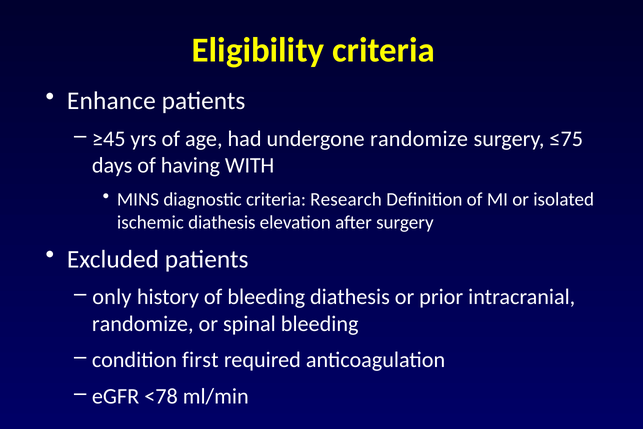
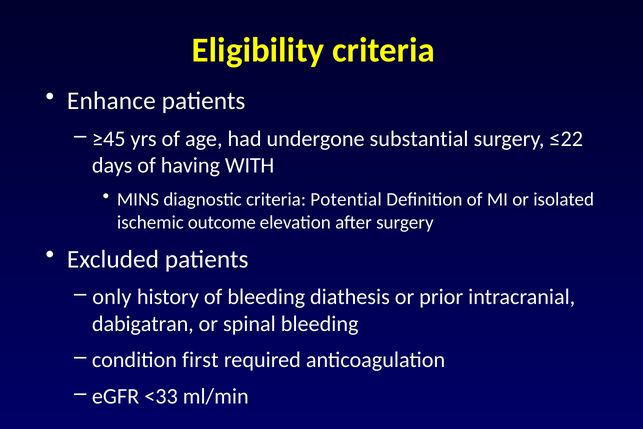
undergone randomize: randomize -> substantial (419, 139)
≤75: ≤75 -> ≤22 (566, 139)
Research: Research -> Potential (346, 199)
ischemic diathesis: diathesis -> outcome (222, 222)
randomize: randomize -> dabigatran (143, 324)
<78: <78 -> <33 (161, 396)
